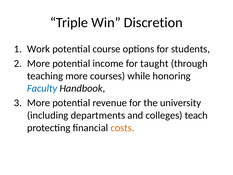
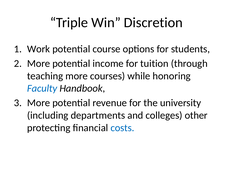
taught: taught -> tuition (154, 63)
teach: teach -> other (196, 115)
costs colour: orange -> blue (122, 128)
